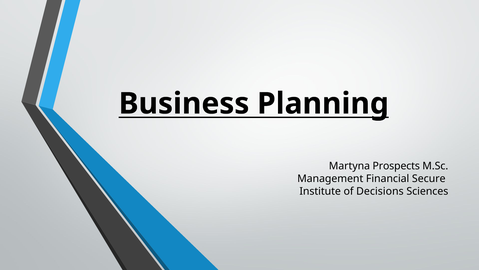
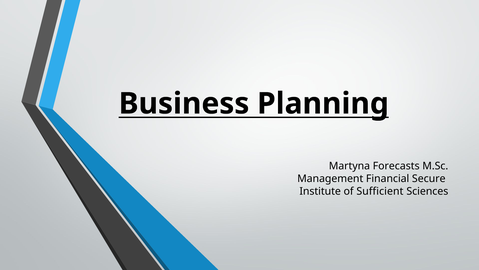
Prospects: Prospects -> Forecasts (396, 166)
Decisions: Decisions -> Sufficient (380, 191)
